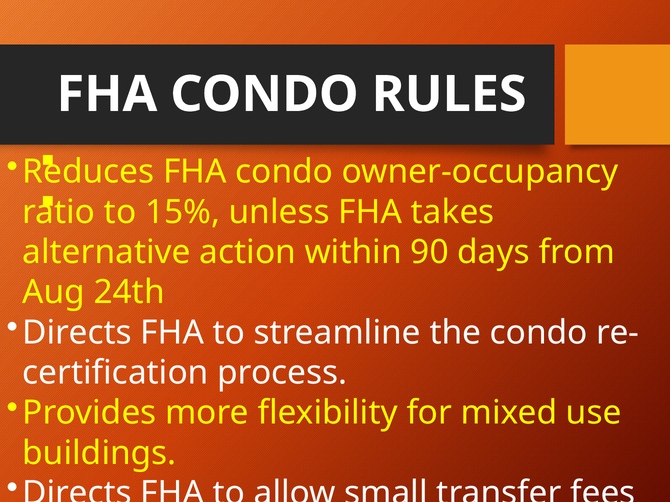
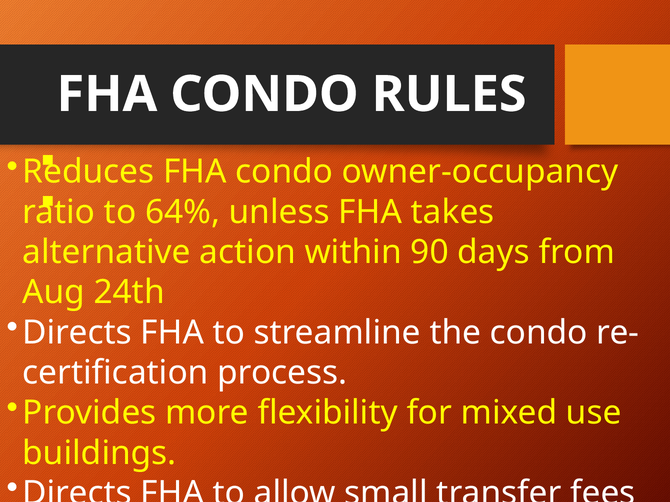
15%: 15% -> 64% (183, 212)
